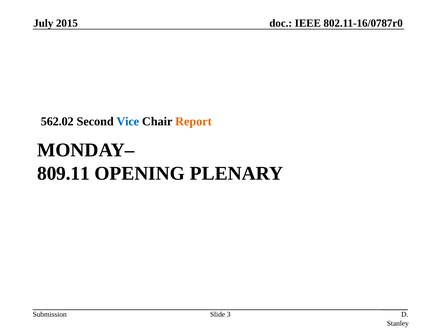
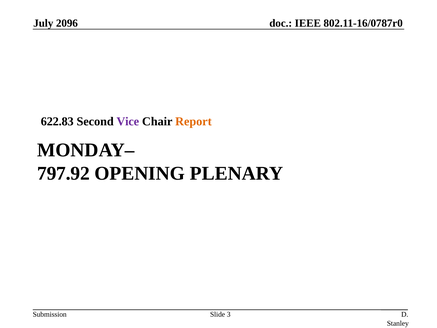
2015: 2015 -> 2096 (67, 23)
562.02: 562.02 -> 622.83 (57, 121)
Vice colour: blue -> purple (128, 121)
809.11: 809.11 -> 797.92 (63, 173)
